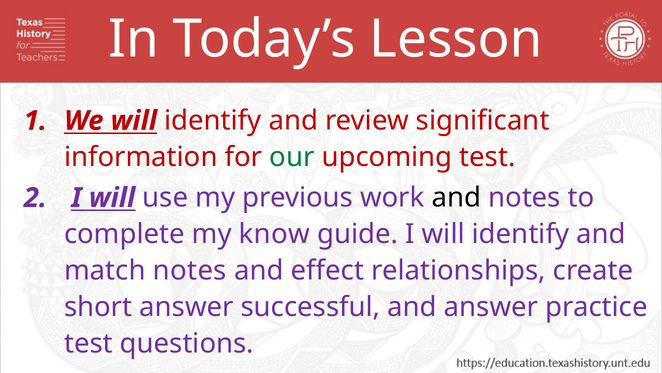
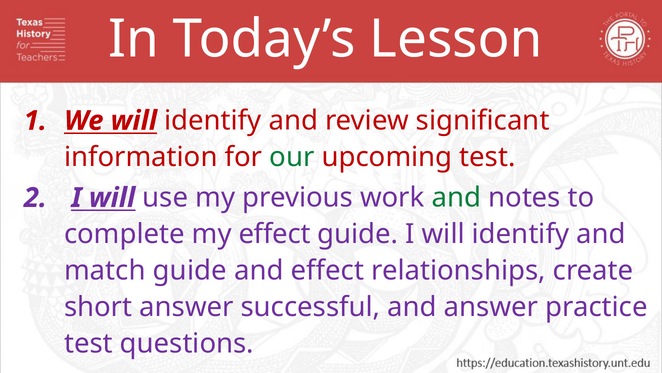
and colour: black -> green (456, 197)
my know: know -> effect (275, 234)
match notes: notes -> guide (190, 270)
